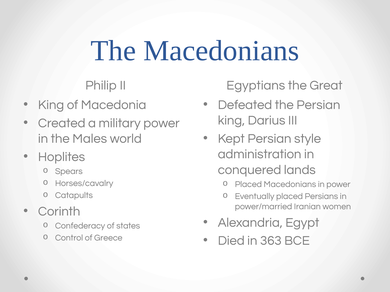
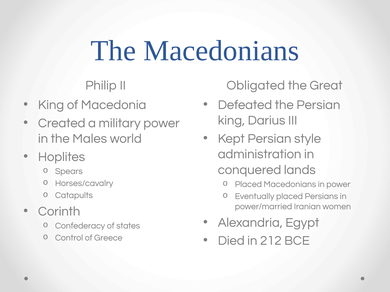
Egyptians: Egyptians -> Obligated (256, 85)
363: 363 -> 212 (271, 241)
